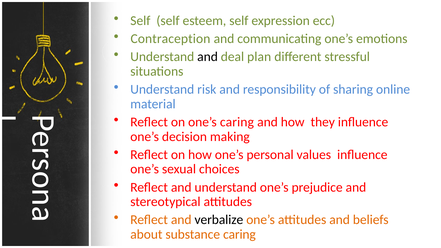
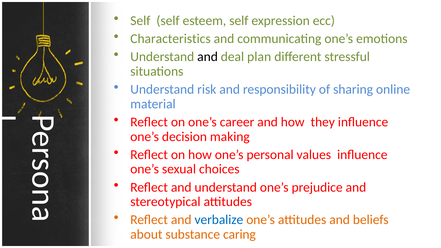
Contraception: Contraception -> Characteristics (171, 39)
one’s caring: caring -> career (237, 122)
verbalize colour: black -> blue (219, 220)
